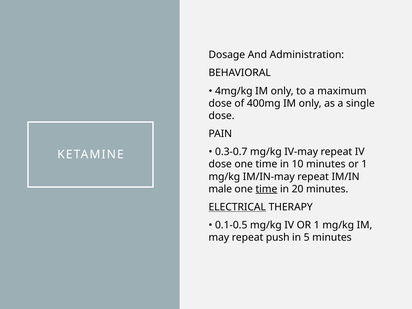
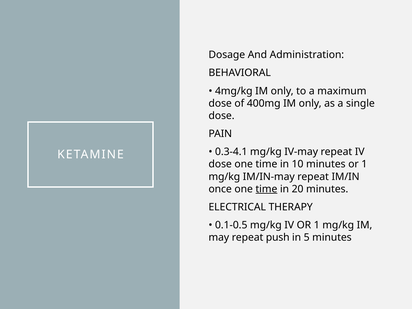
0.3-0.7: 0.3-0.7 -> 0.3-4.1 (231, 152)
male: male -> once (220, 189)
ELECTRICAL underline: present -> none (237, 207)
